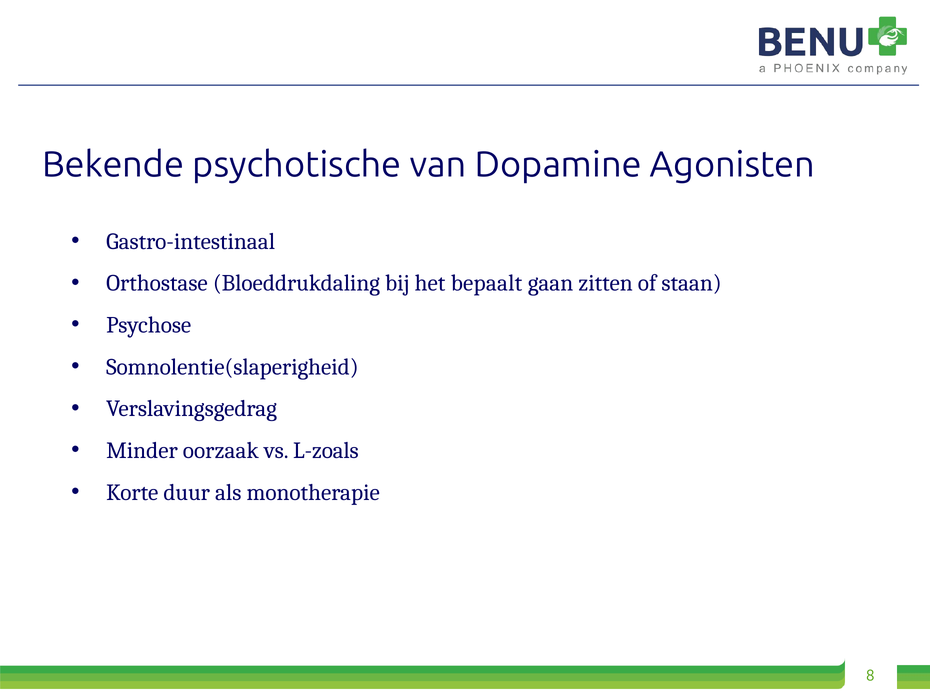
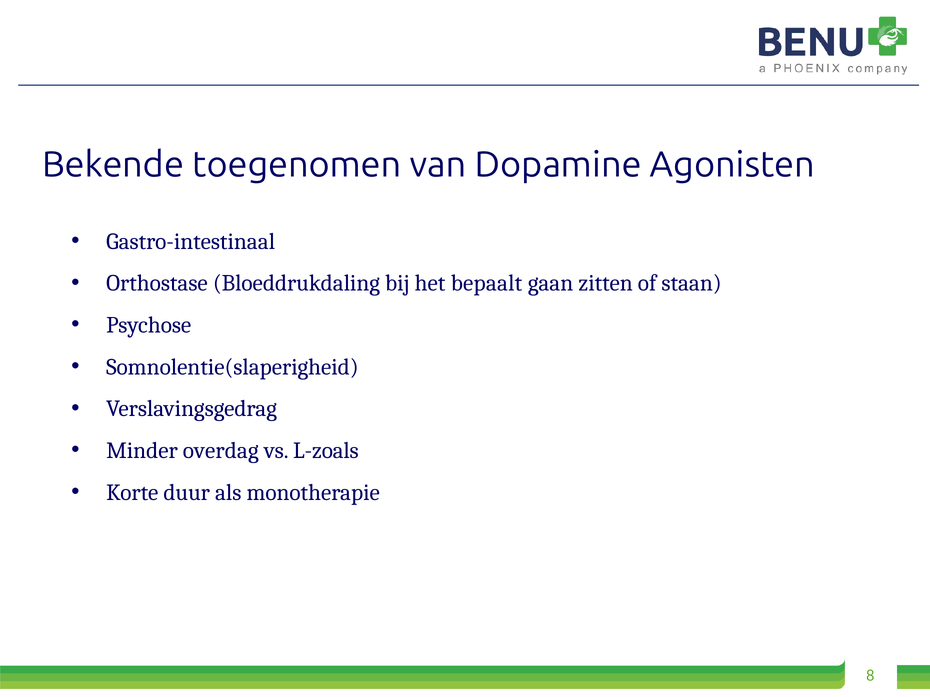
psychotische: psychotische -> toegenomen (297, 165)
oorzaak: oorzaak -> overdag (221, 451)
